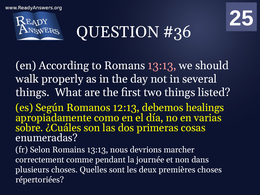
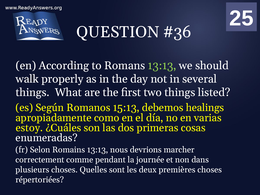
13:13 colour: pink -> light green (162, 66)
12:13: 12:13 -> 15:13 (126, 108)
sobre: sobre -> estoy (29, 128)
